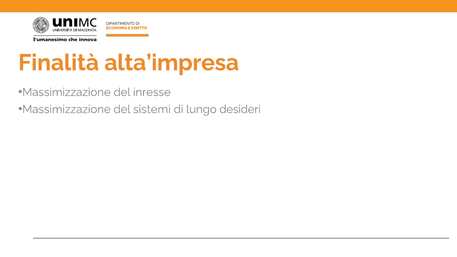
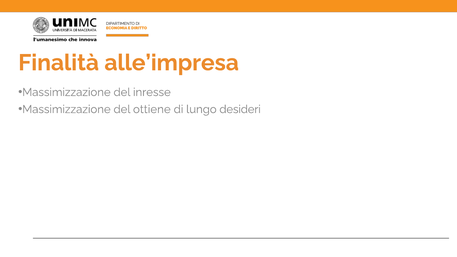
alta’impresa: alta’impresa -> alle’impresa (172, 63)
sistemi: sistemi -> ottiene (152, 109)
